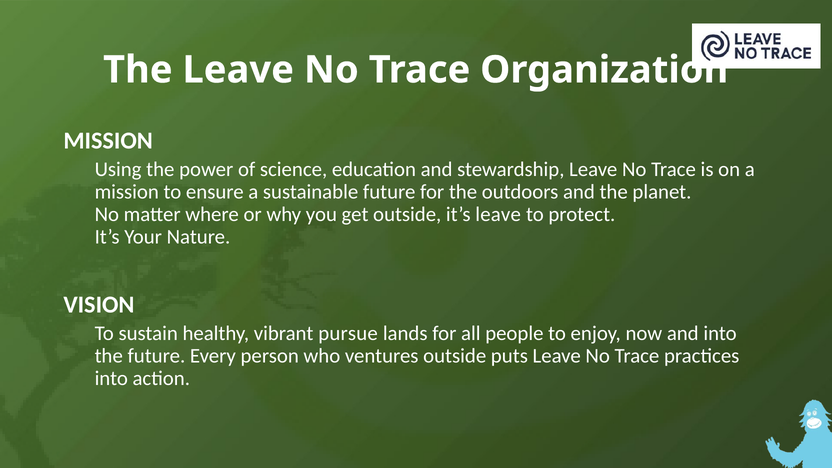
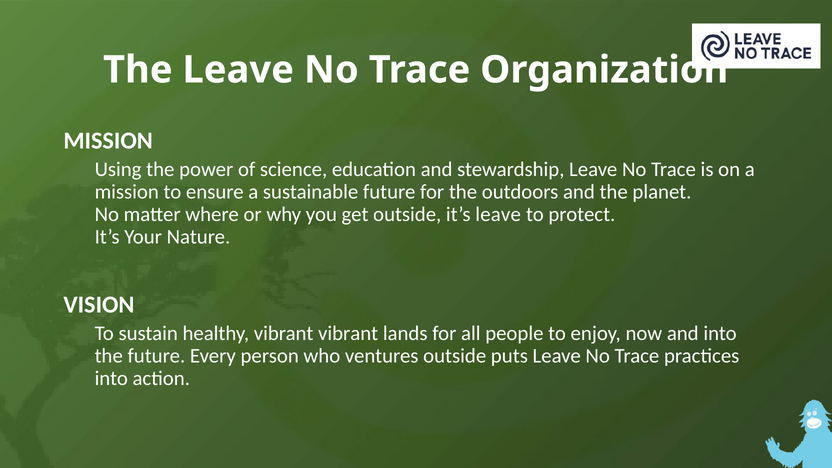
vibrant pursue: pursue -> vibrant (348, 333)
